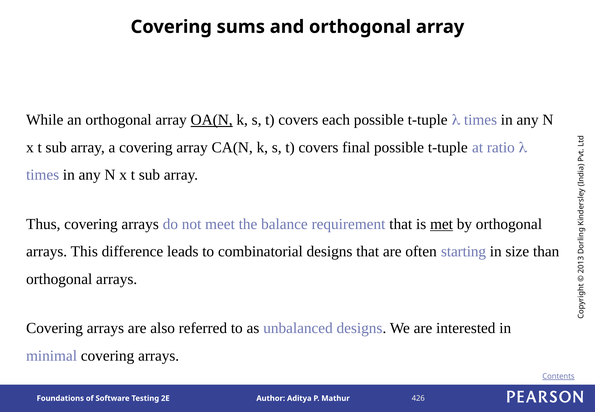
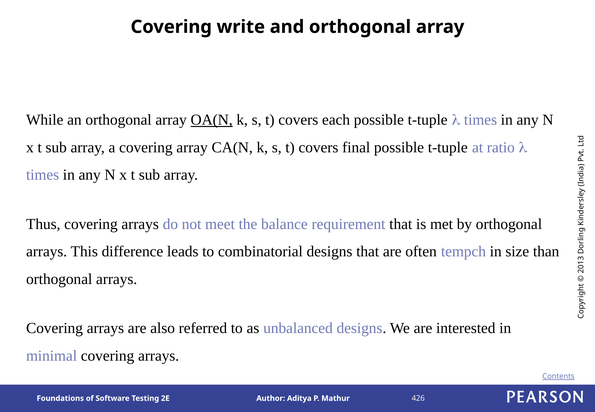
sums: sums -> write (241, 27)
met underline: present -> none (442, 224)
starting: starting -> tempch (463, 251)
